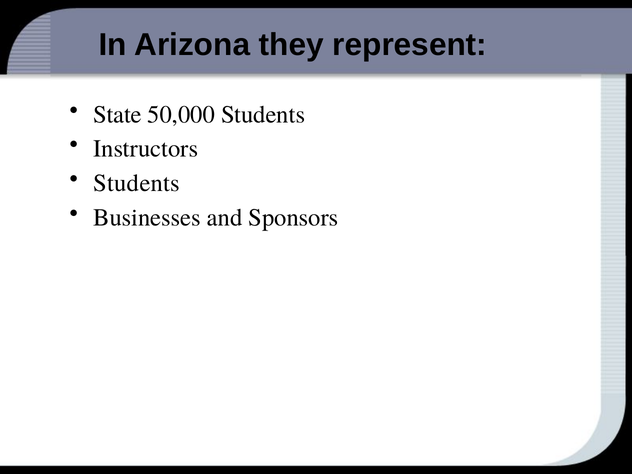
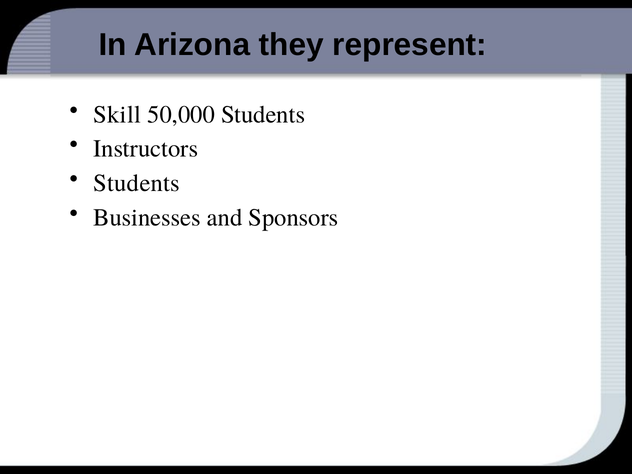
State: State -> Skill (117, 114)
